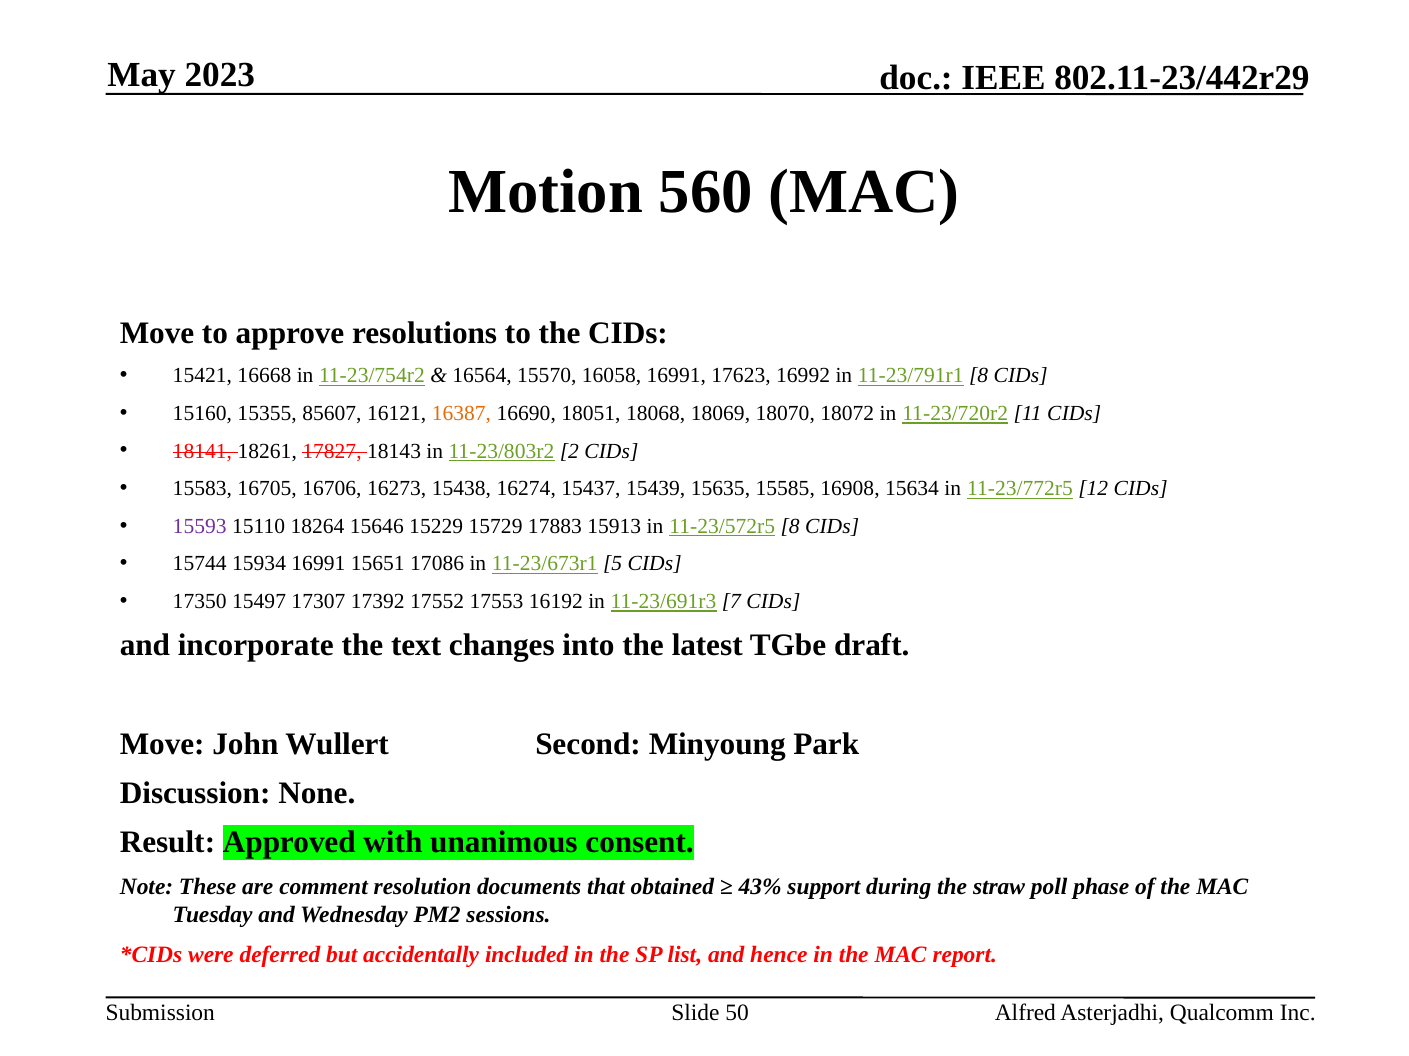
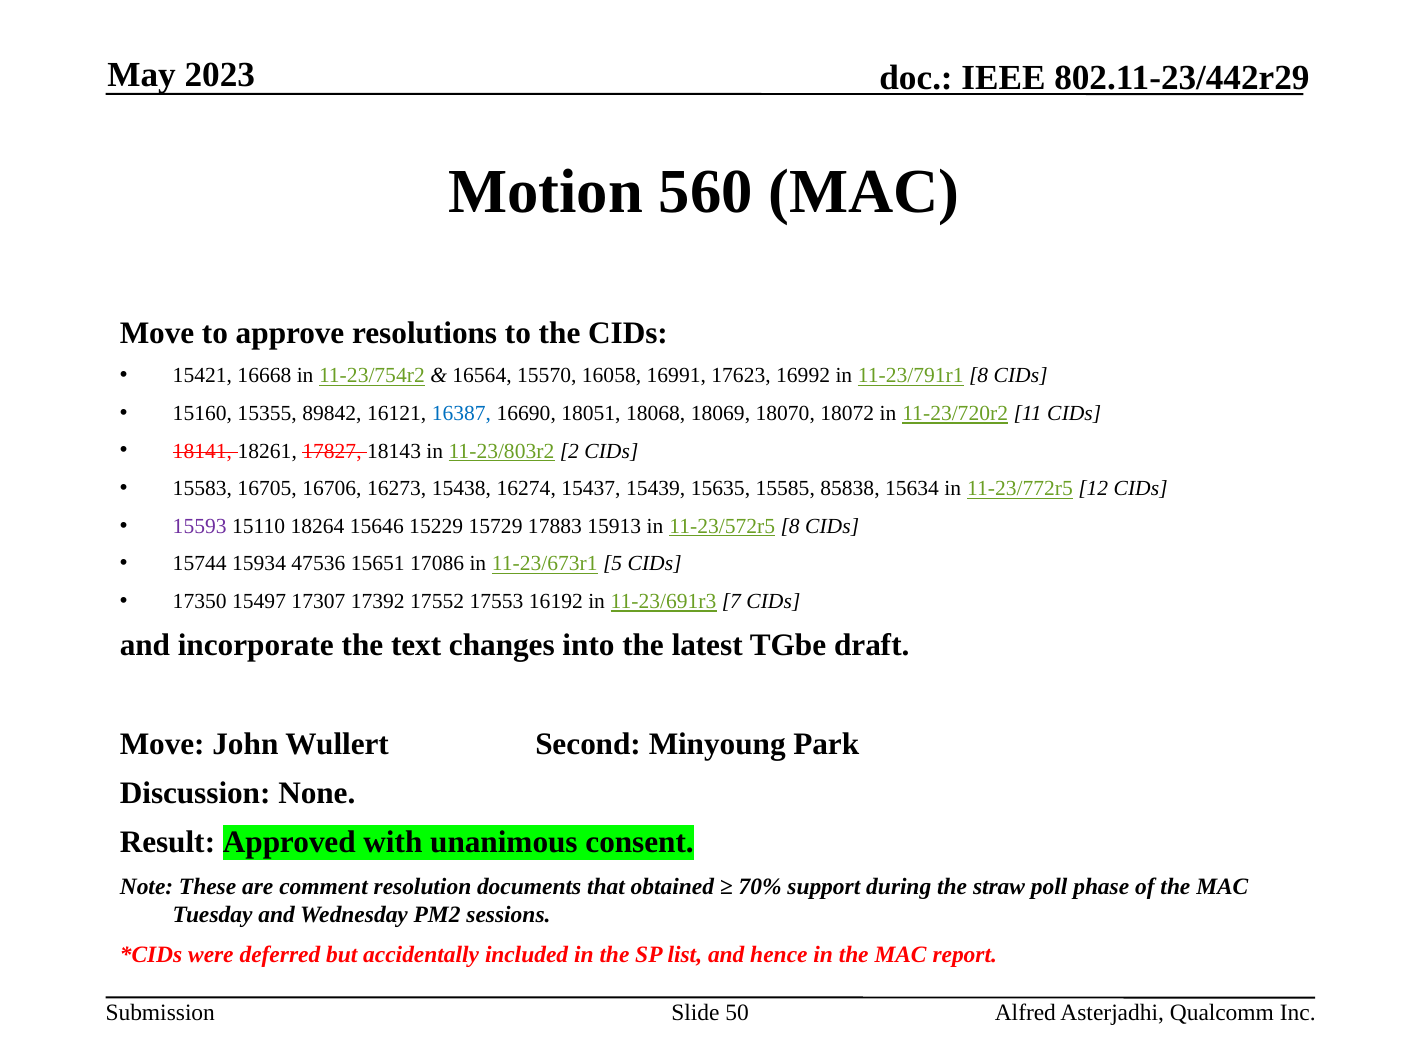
85607: 85607 -> 89842 (332, 414)
16387 colour: orange -> blue (461, 414)
16908: 16908 -> 85838 (850, 489)
15934 16991: 16991 -> 47536 (318, 564)
43%: 43% -> 70% (760, 887)
